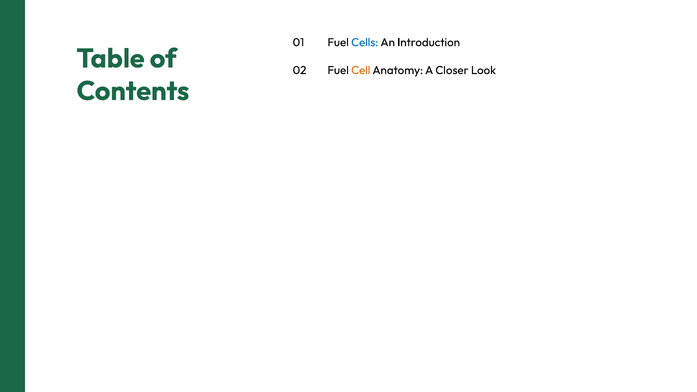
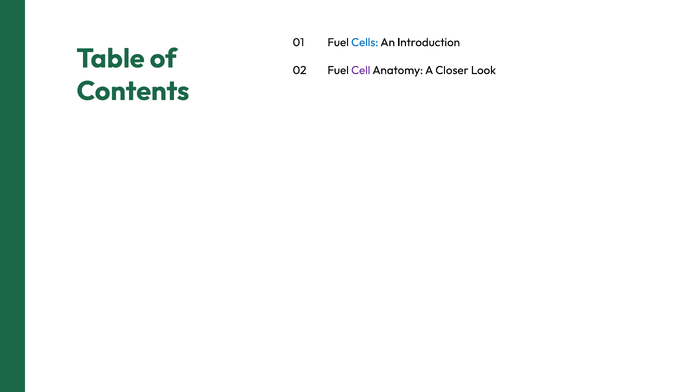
Cell colour: orange -> purple (361, 70)
